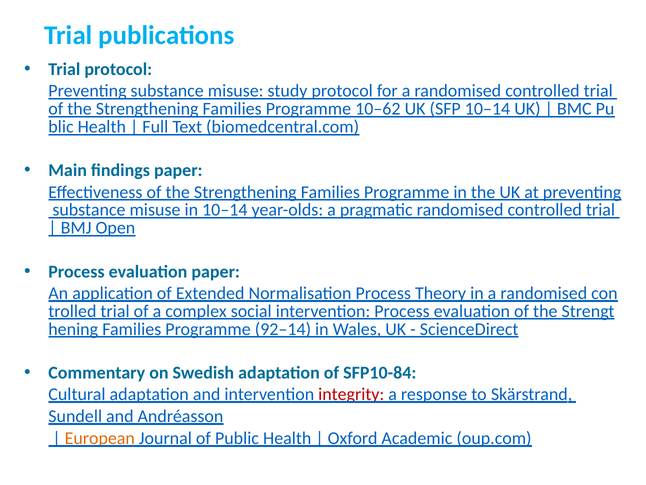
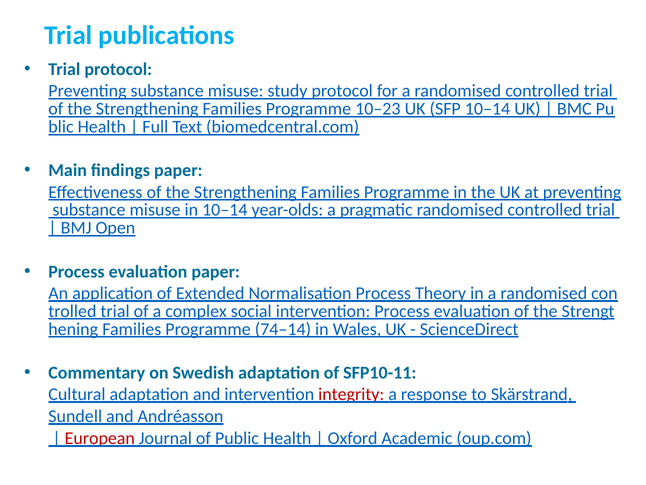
10–62: 10–62 -> 10–23 (378, 109)
92–14: 92–14 -> 74–14 (283, 329)
SFP10-84: SFP10-84 -> SFP10-11 (380, 372)
European colour: orange -> red (100, 438)
